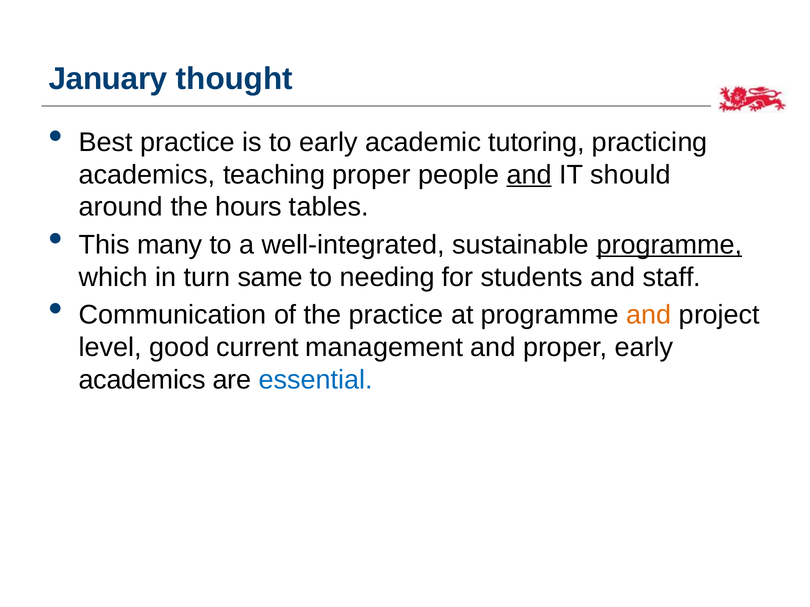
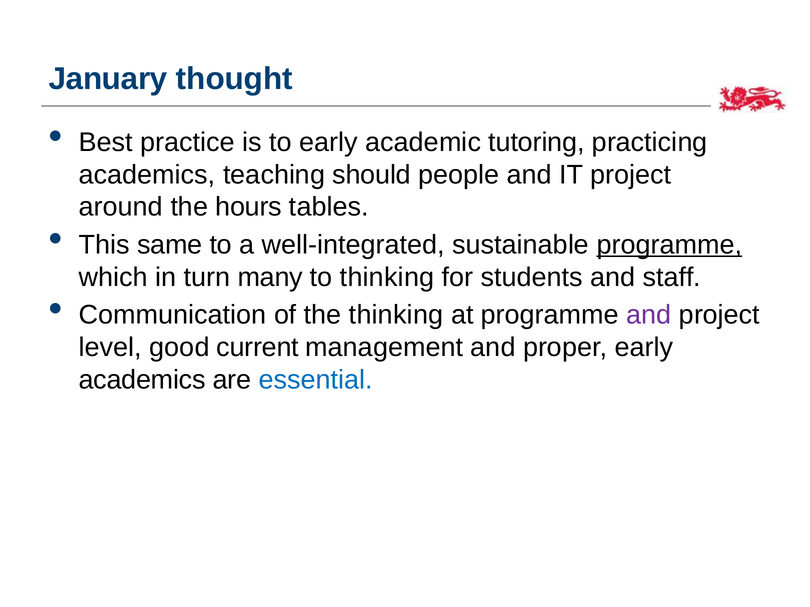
teaching proper: proper -> should (372, 175)
and underline: present -> none (529, 175)
IT should: should -> project (631, 175)
many: many -> same (170, 245)
same: same -> many (270, 277)
to needing: needing -> thinking (387, 277)
the practice: practice -> thinking (396, 315)
and colour: orange -> purple (649, 315)
